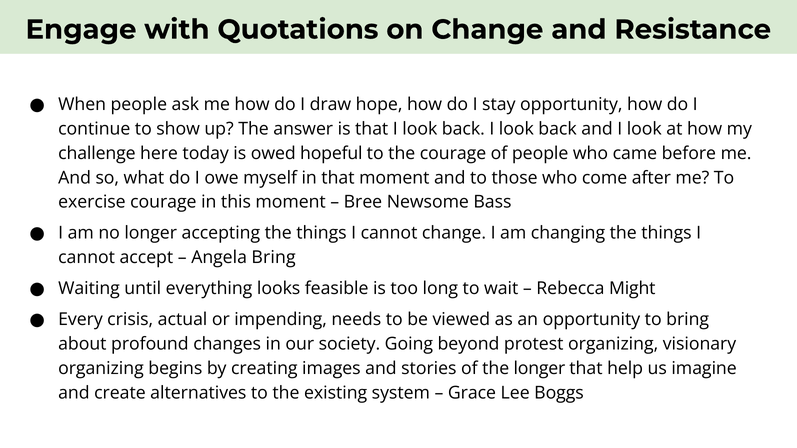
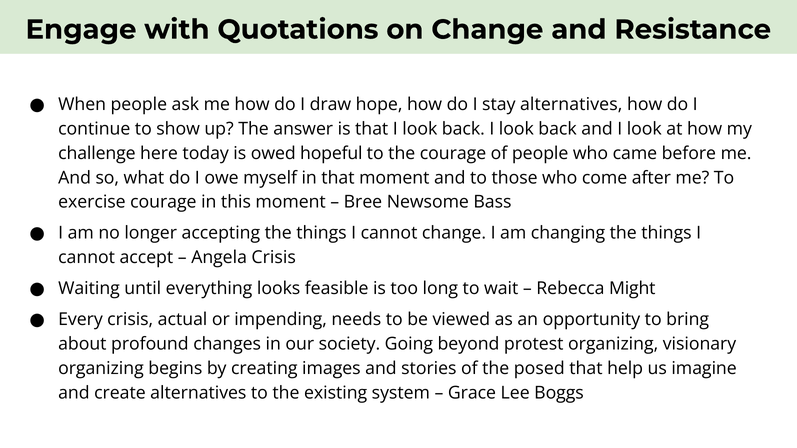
stay opportunity: opportunity -> alternatives (571, 105)
Angela Bring: Bring -> Crisis (274, 258)
the longer: longer -> posed (539, 369)
